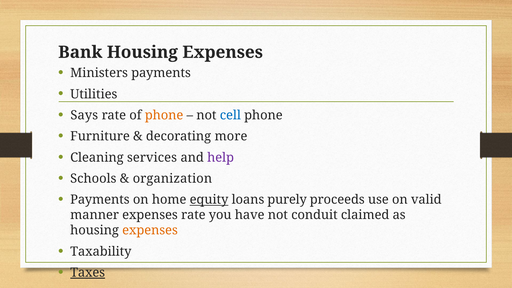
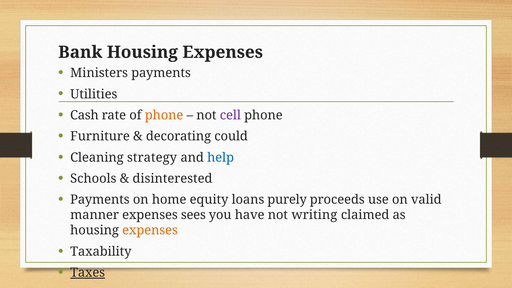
Says: Says -> Cash (84, 115)
cell colour: blue -> purple (230, 115)
more: more -> could (231, 136)
services: services -> strategy (152, 157)
help colour: purple -> blue (221, 157)
organization: organization -> disinterested (172, 179)
equity underline: present -> none (209, 200)
expenses rate: rate -> sees (193, 215)
conduit: conduit -> writing (314, 215)
